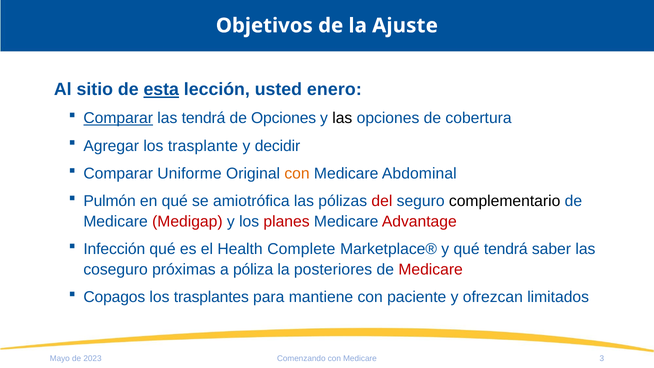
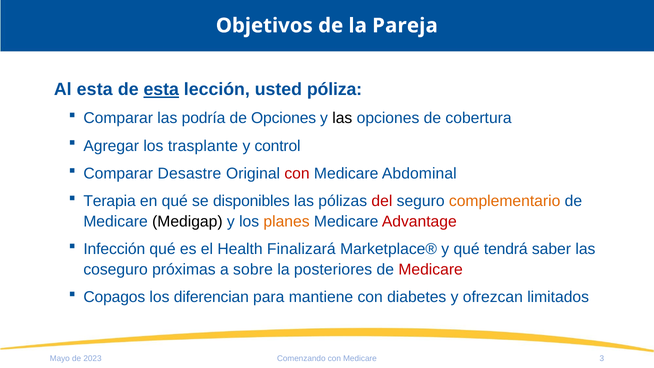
Ajuste: Ajuste -> Pareja (405, 26)
Al sitio: sitio -> esta (95, 90)
enero: enero -> póliza (335, 90)
Comparar underline: present -> none (118, 118)
las tendrá: tendrá -> podría (204, 118)
decidir: decidir -> control (278, 146)
Uniforme: Uniforme -> Desastre (189, 174)
con colour: orange -> red (297, 174)
Pulmón: Pulmón -> Terapia (110, 201)
amiotrófica: amiotrófica -> disponibles (251, 201)
complementario colour: black -> orange (505, 201)
Medigap colour: red -> black (187, 221)
planes colour: red -> orange (287, 221)
Complete: Complete -> Finalizará (301, 249)
póliza: póliza -> sobre (253, 269)
trasplantes: trasplantes -> diferencian (211, 297)
paciente: paciente -> diabetes (417, 297)
